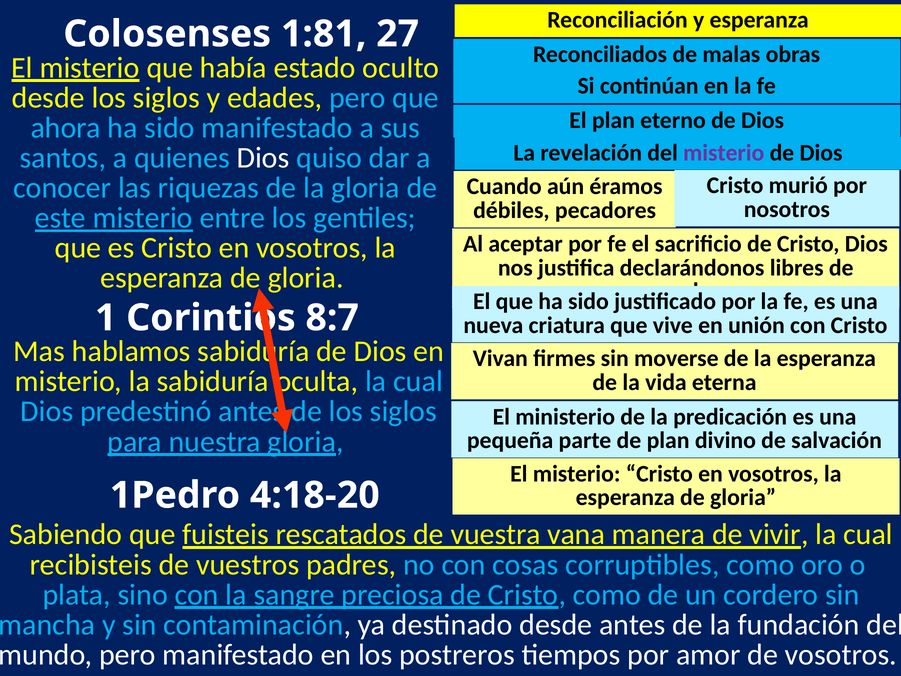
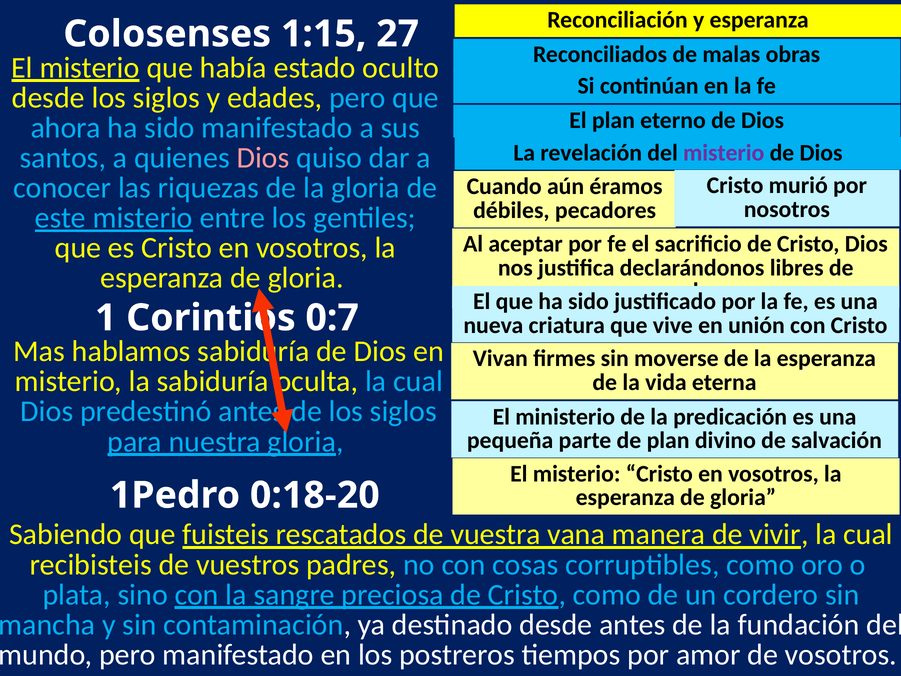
1:81: 1:81 -> 1:15 (324, 34)
Dios colour: white -> pink (263, 158)
8:7: 8:7 -> 0:7 (332, 318)
4:18-20: 4:18-20 -> 0:18-20 (315, 495)
